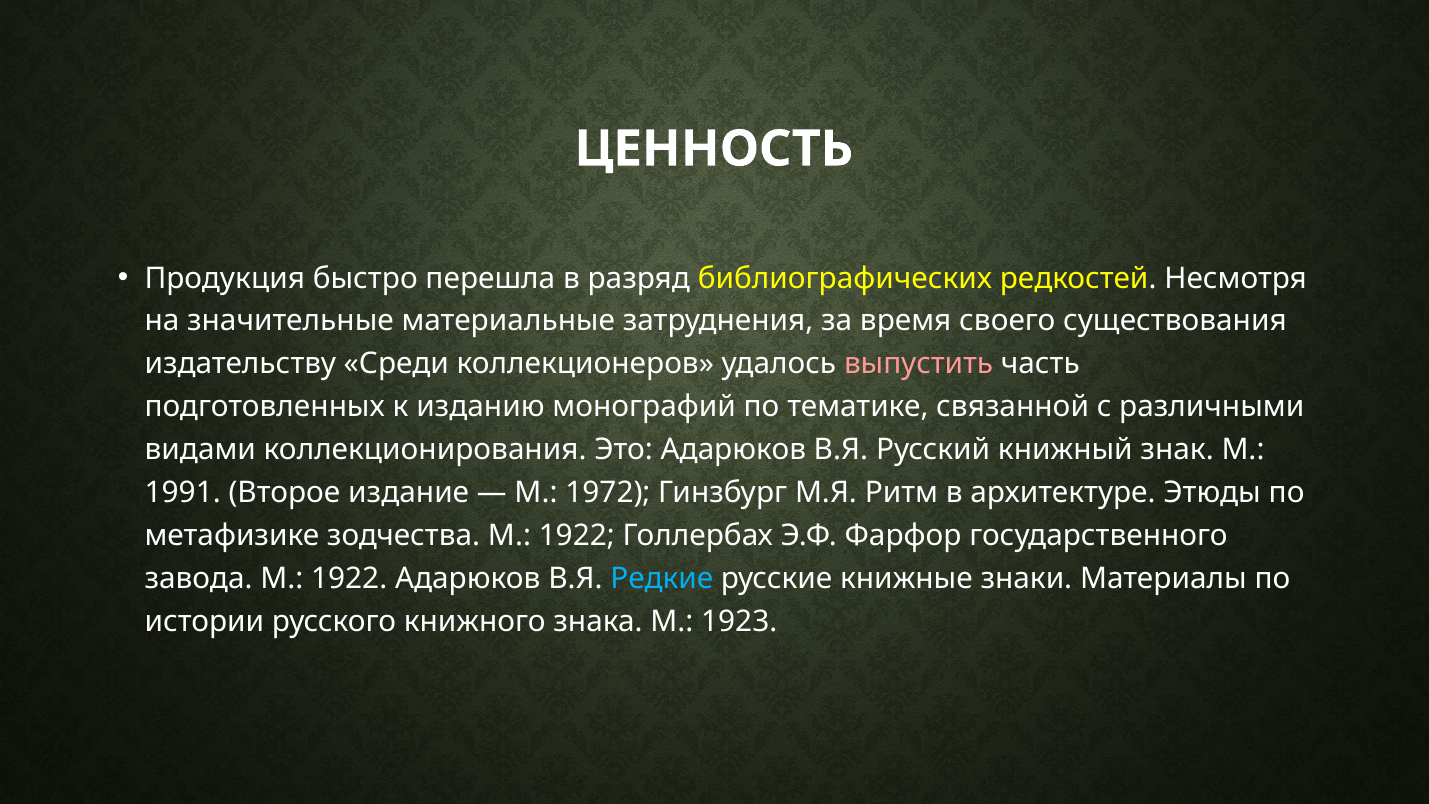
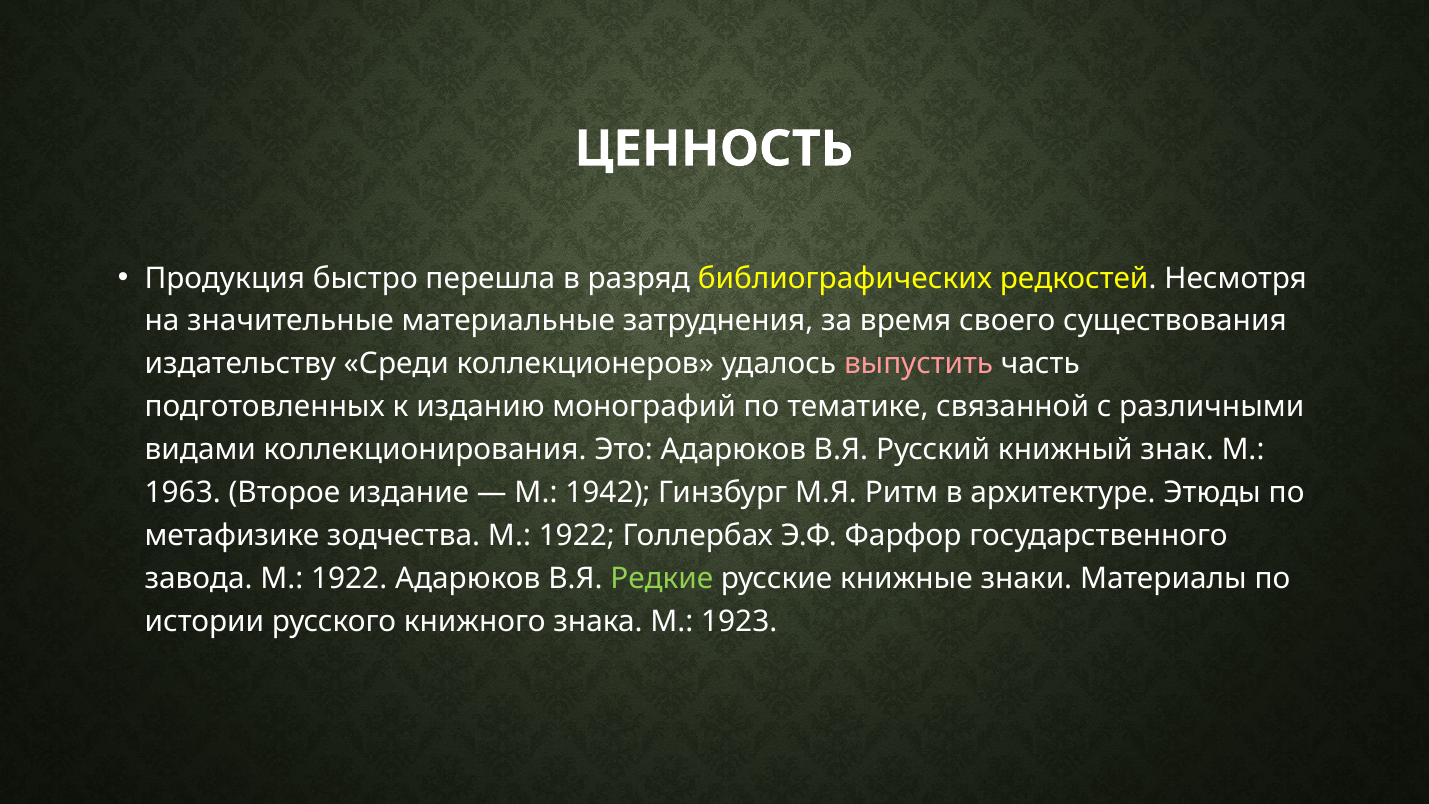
1991: 1991 -> 1963 (183, 492)
1972: 1972 -> 1942 (608, 492)
Редкие colour: light blue -> light green (662, 578)
